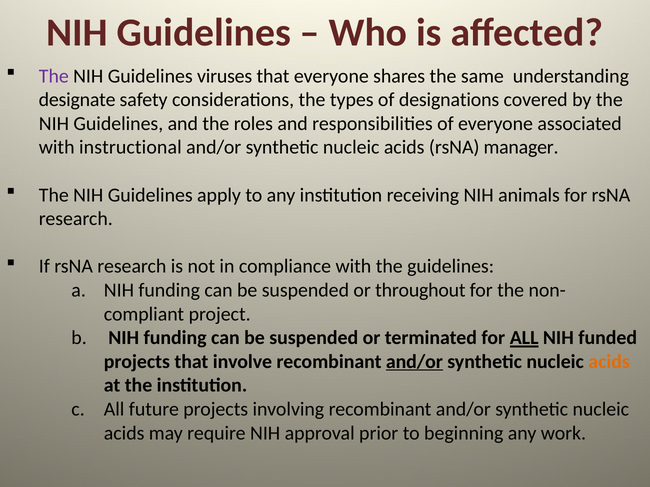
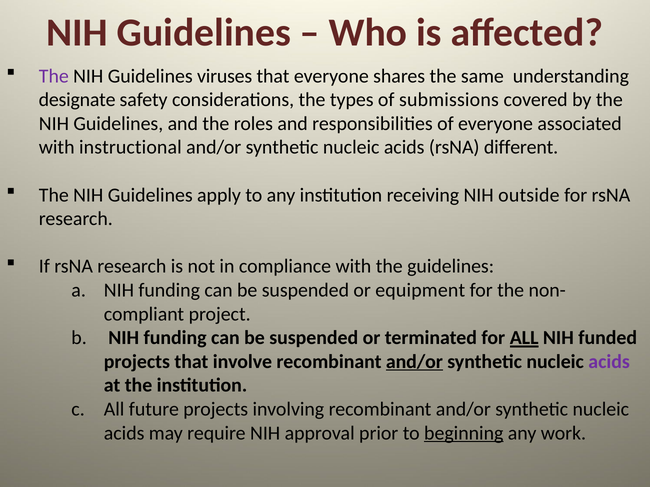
designations: designations -> submissions (449, 100)
manager: manager -> different (521, 148)
animals: animals -> outside (529, 195)
throughout: throughout -> equipment (420, 290)
acids colour: orange -> purple (609, 362)
beginning underline: none -> present (464, 433)
